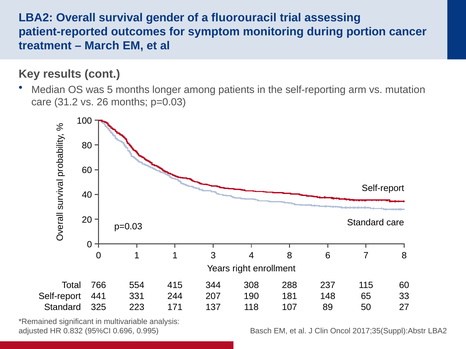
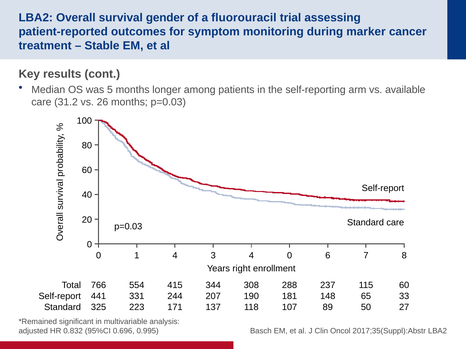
portion: portion -> marker (366, 32)
March: March -> Stable (102, 46)
mutation: mutation -> available (405, 90)
1 1: 1 -> 4 (175, 256)
4 8: 8 -> 0 (290, 256)
